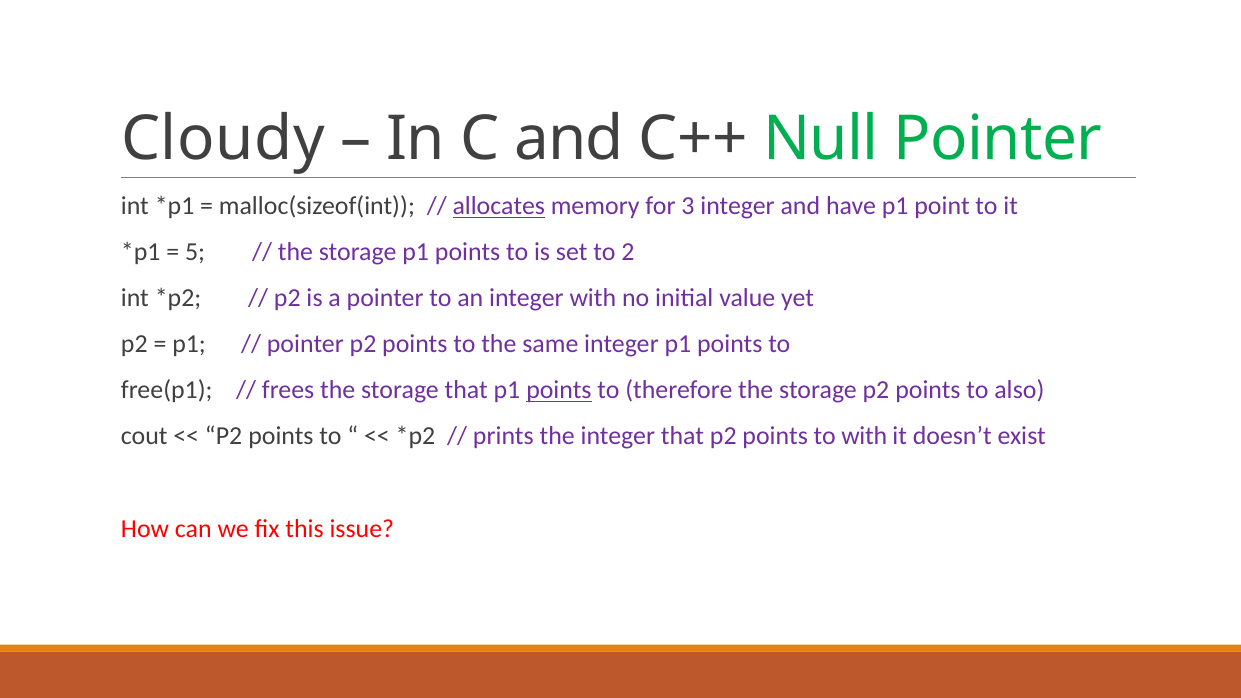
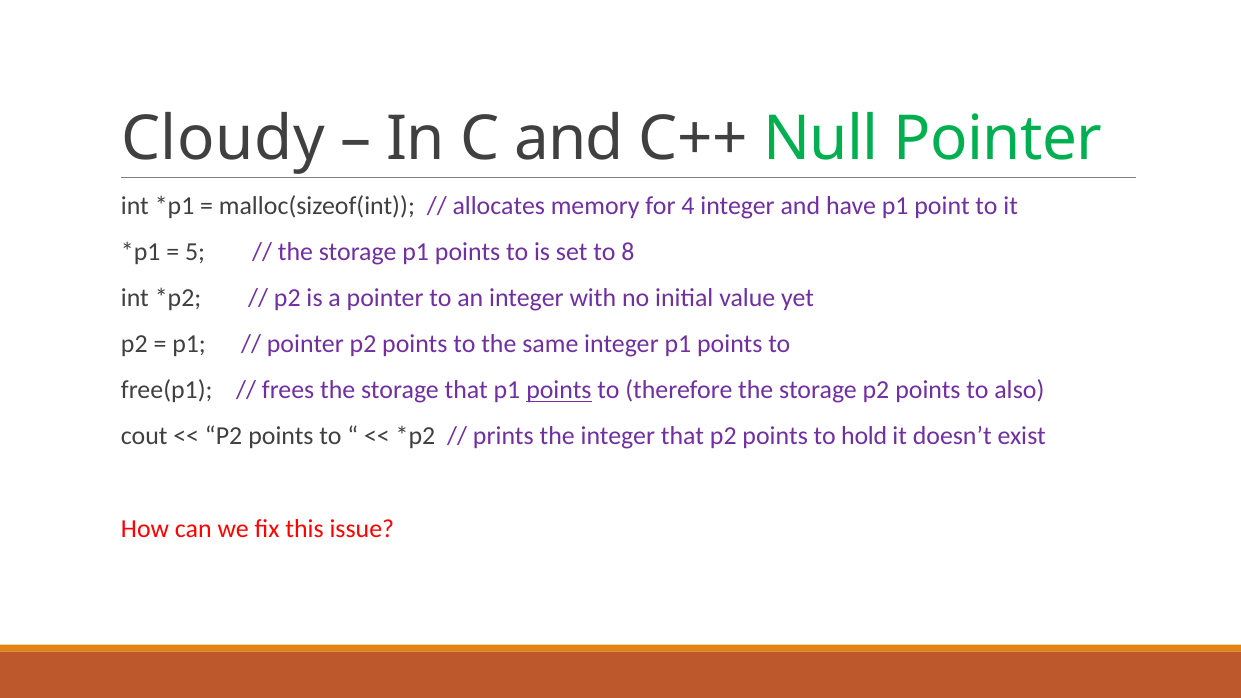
allocates underline: present -> none (499, 206)
3: 3 -> 4 (688, 206)
2: 2 -> 8 (628, 252)
to with: with -> hold (864, 436)
